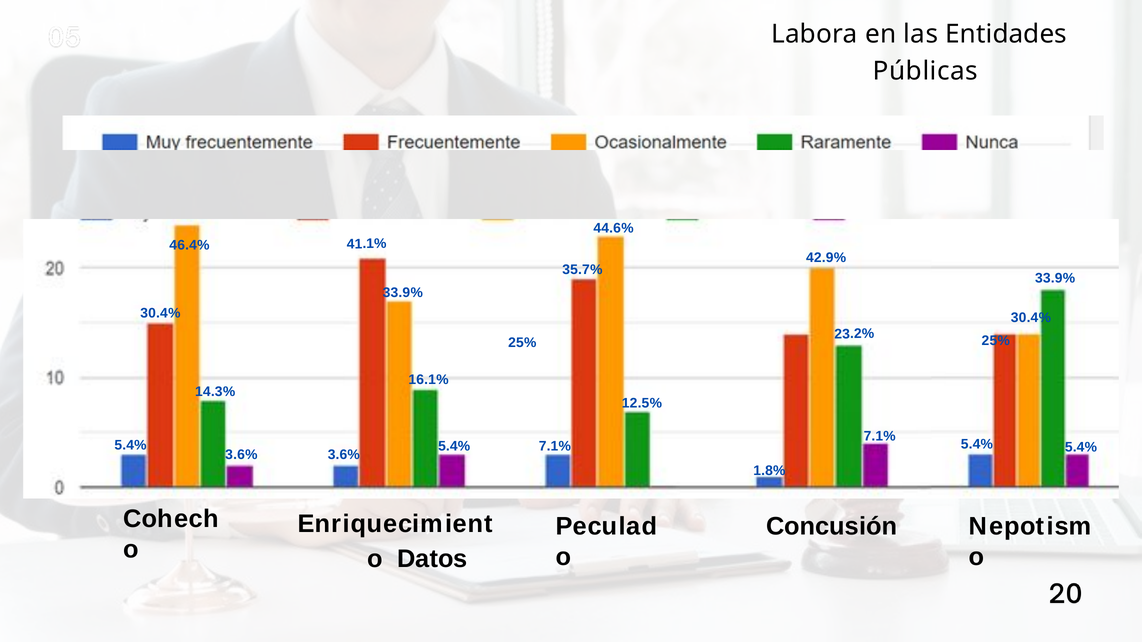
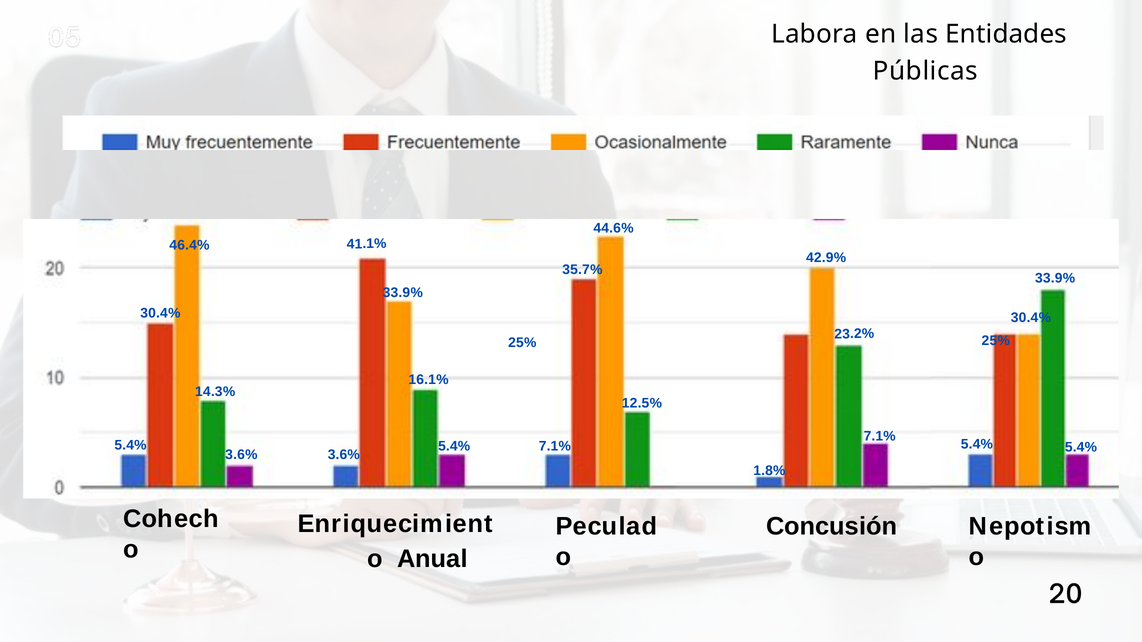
Datos: Datos -> Anual (432, 559)
